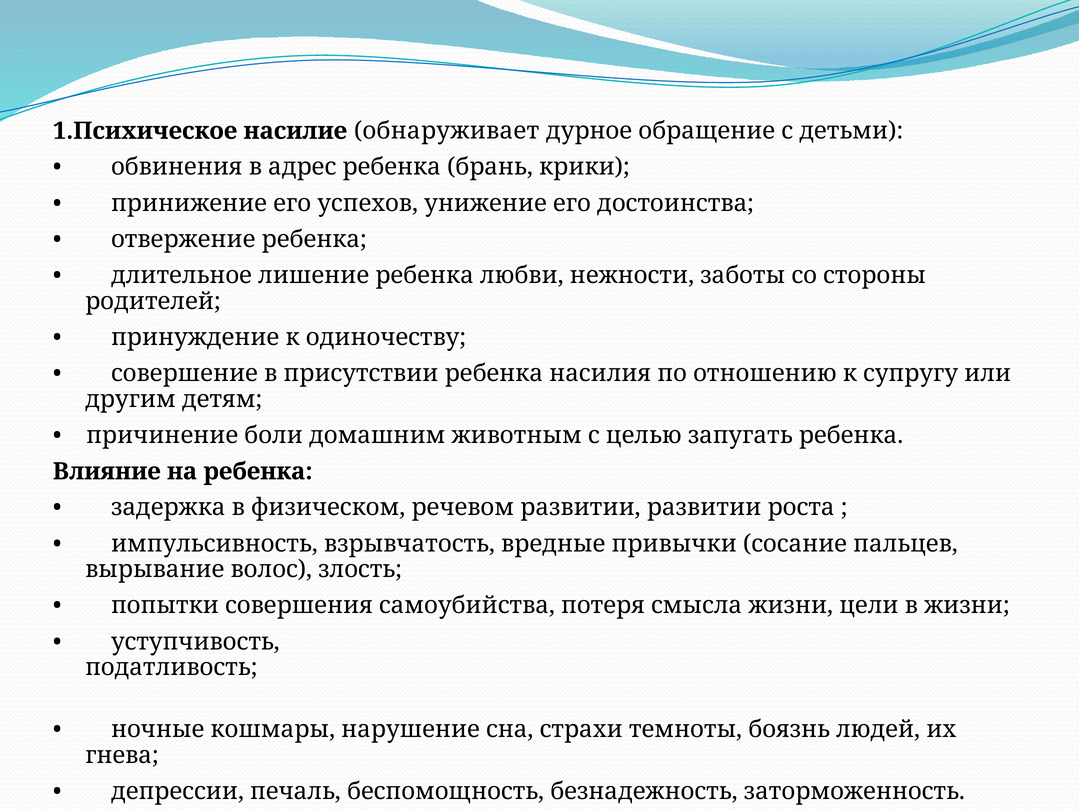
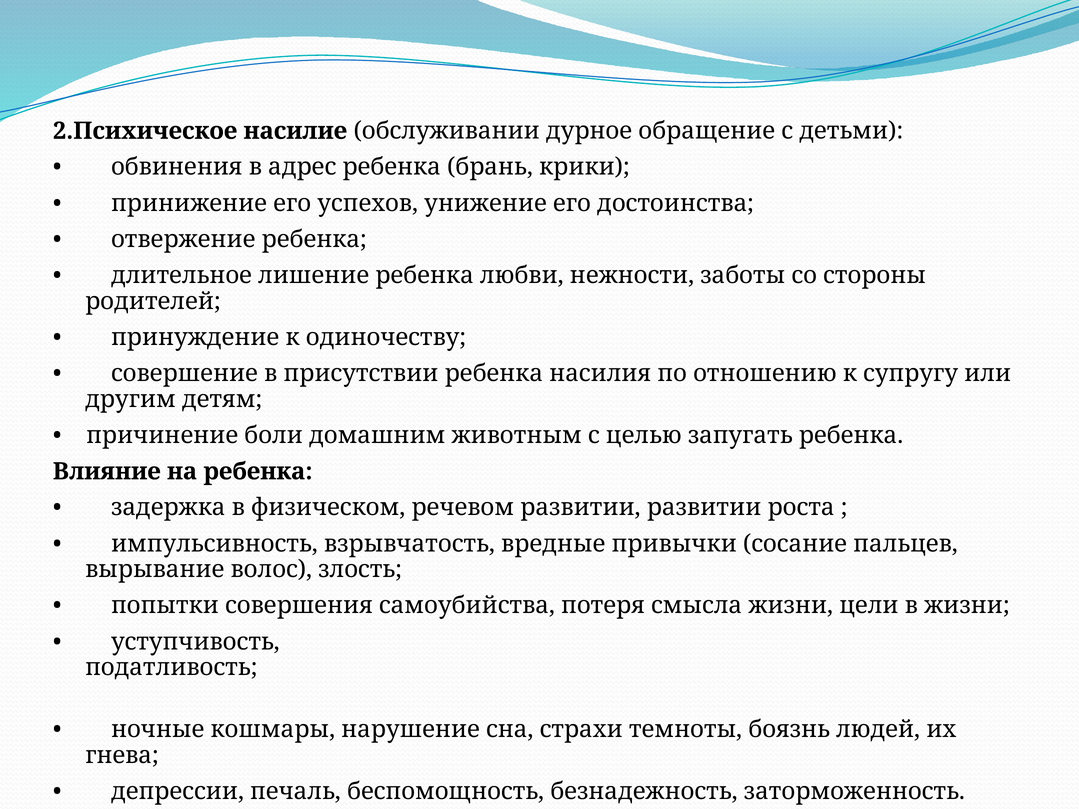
1.Психическое: 1.Психическое -> 2.Психическое (145, 131)
обнаруживает: обнаруживает -> обслуживании (447, 131)
